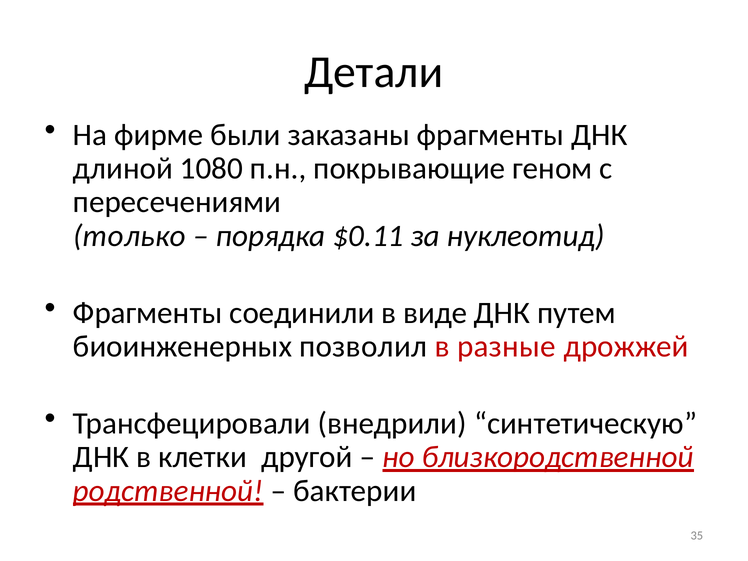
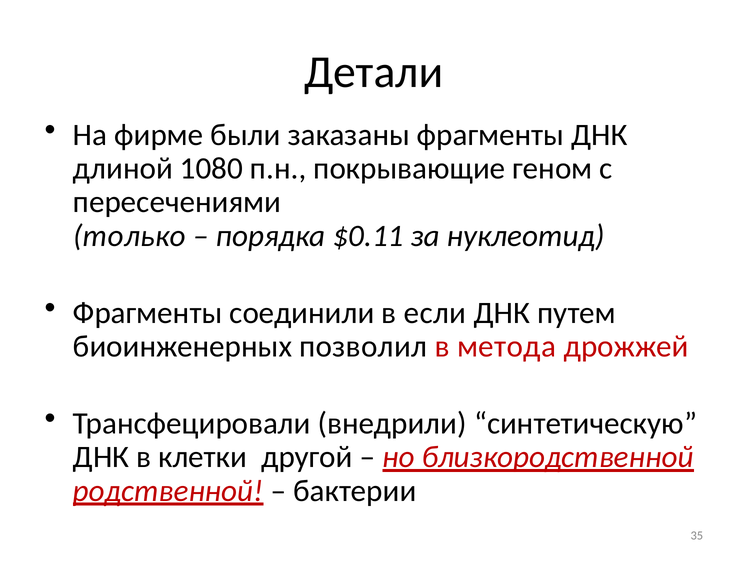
виде: виде -> если (435, 313)
разные: разные -> метода (506, 346)
